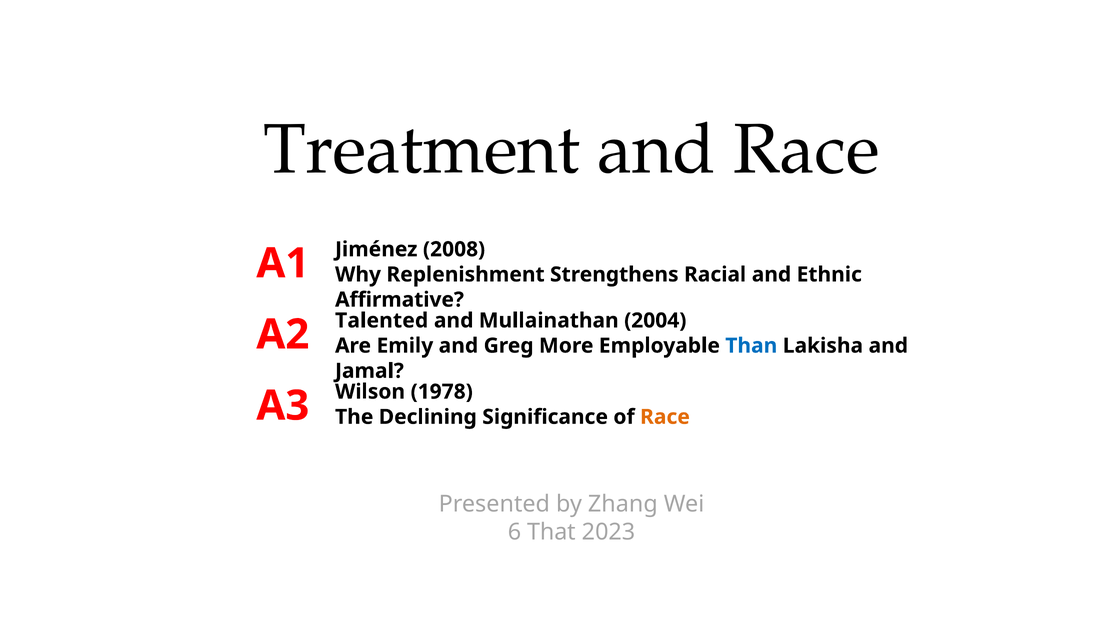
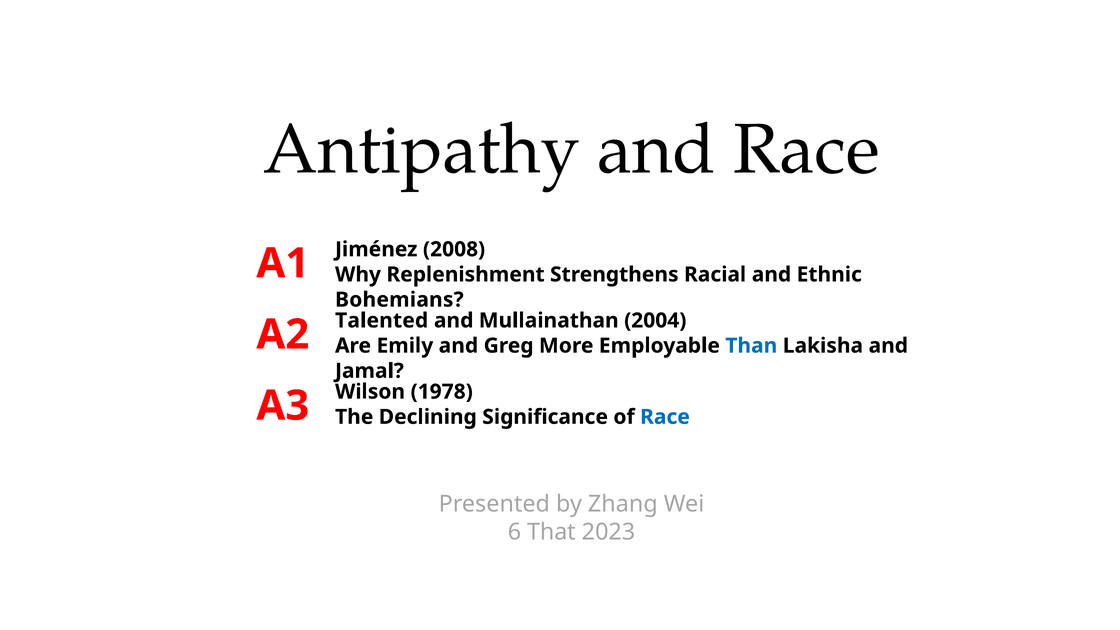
Treatment: Treatment -> Antipathy (422, 150)
Affirmative: Affirmative -> Bohemians (399, 300)
Race colour: orange -> blue (665, 417)
